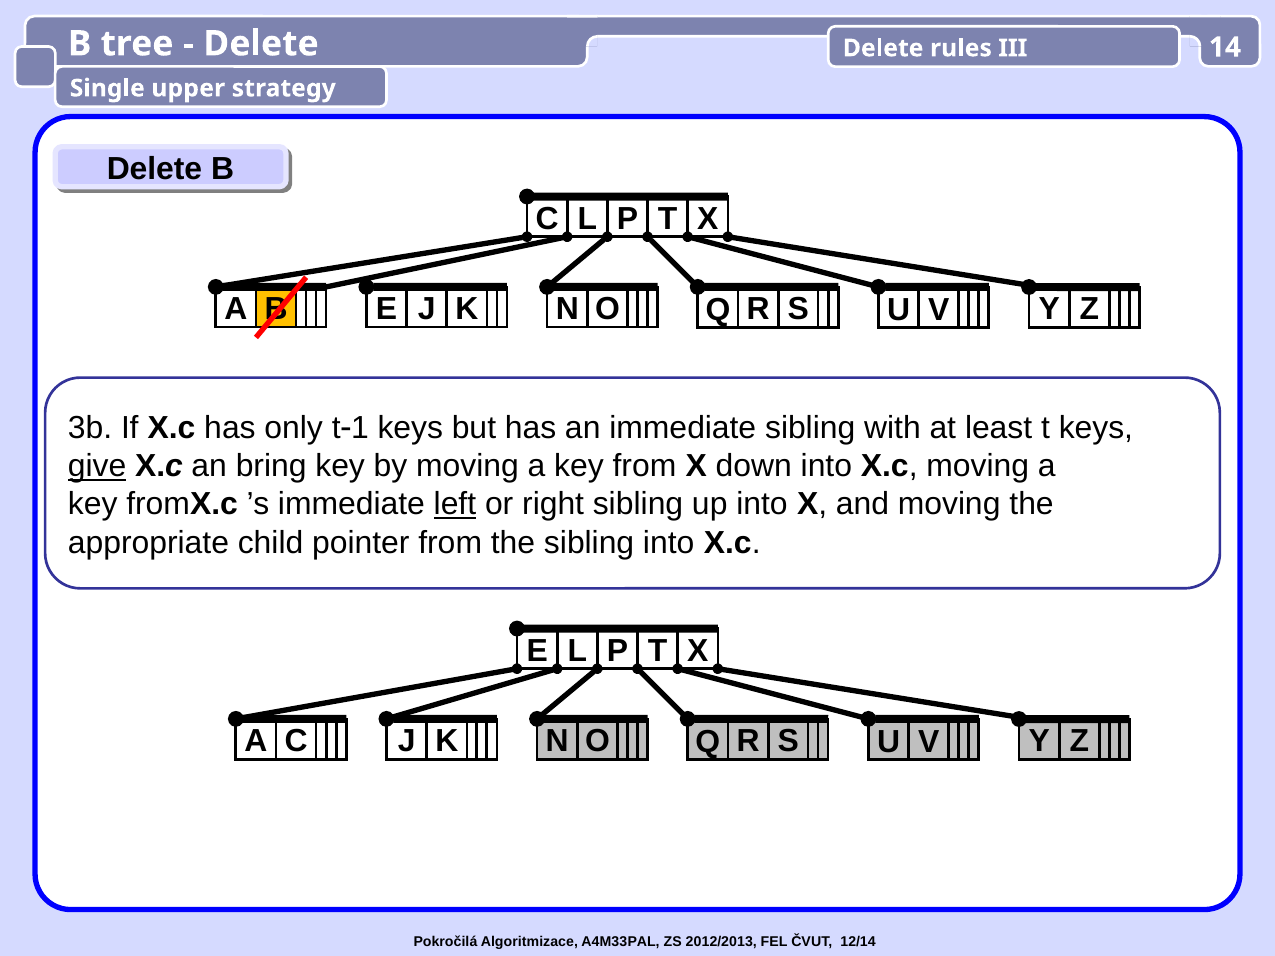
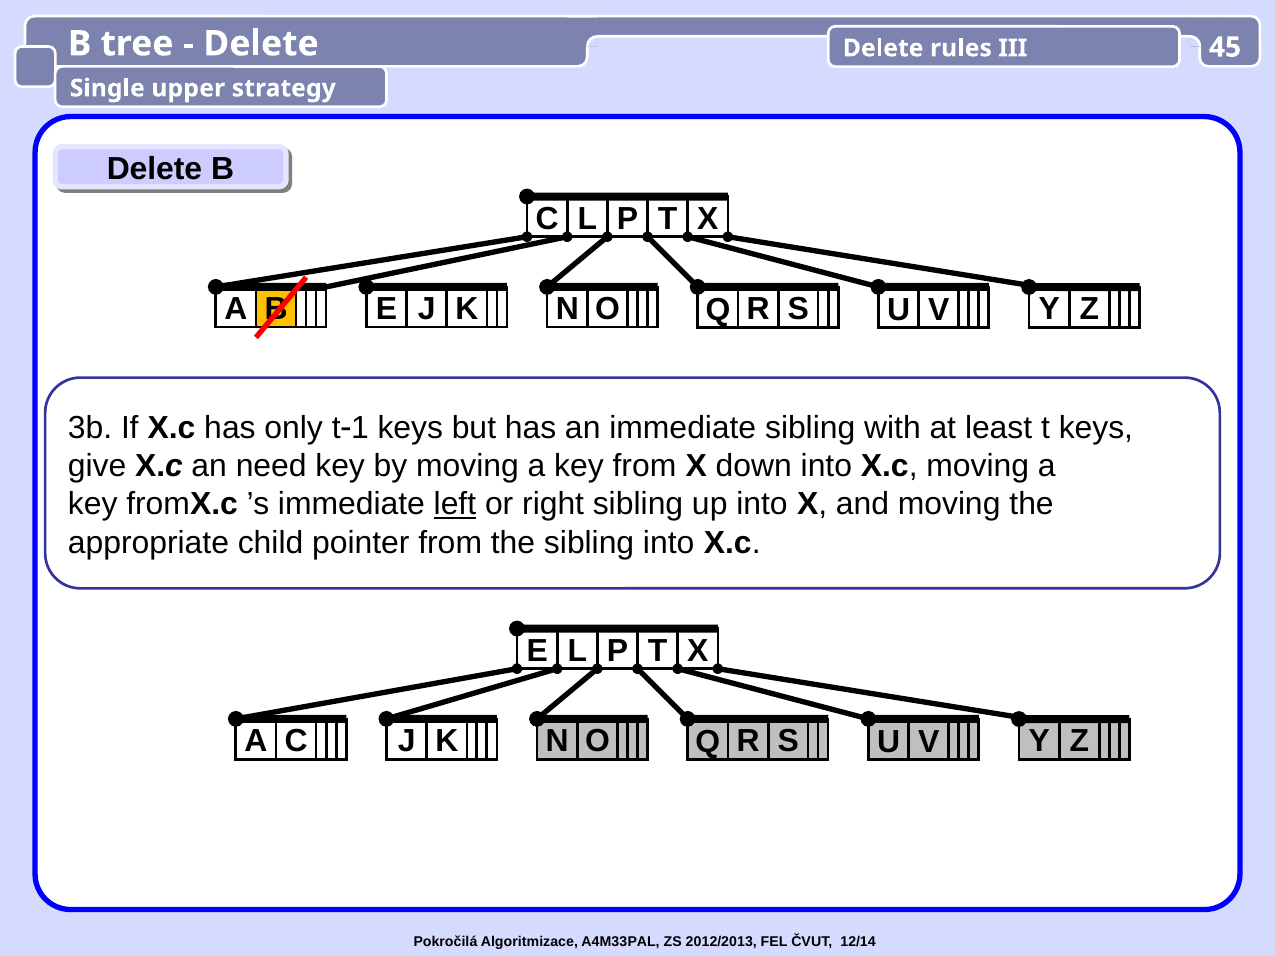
14: 14 -> 45 (1225, 47)
give underline: present -> none (97, 466)
bring: bring -> need (271, 466)
